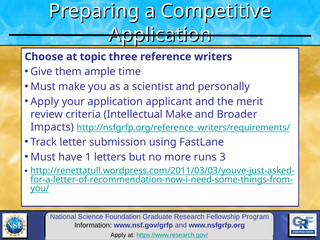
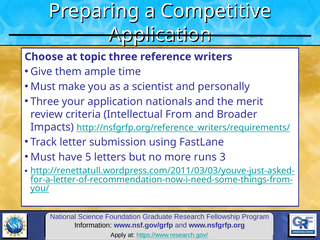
Apply: Apply -> Three (45, 102)
applicant: applicant -> nationals (169, 102)
Intellectual Make: Make -> From (179, 114)
1: 1 -> 5 (88, 157)
